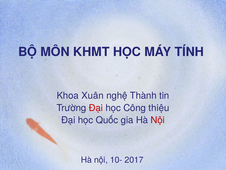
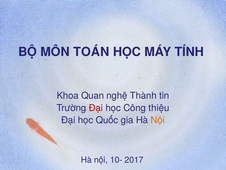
KHMT: KHMT -> TOÁN (91, 52)
Xuân: Xuân -> Quan (93, 95)
Nội colour: red -> orange (158, 120)
